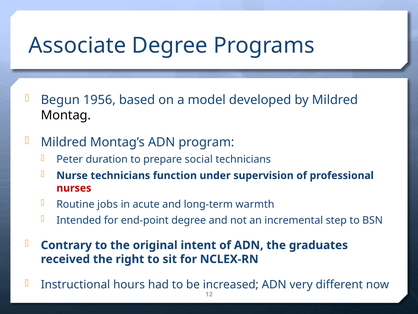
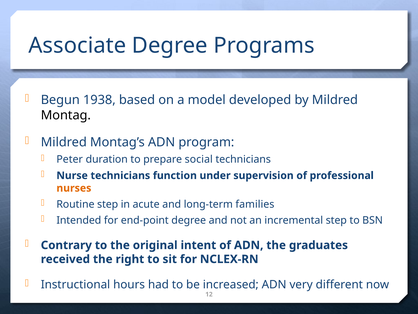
1956: 1956 -> 1938 (99, 100)
nurses colour: red -> orange (74, 188)
Routine jobs: jobs -> step (108, 204)
warmth: warmth -> families (255, 204)
